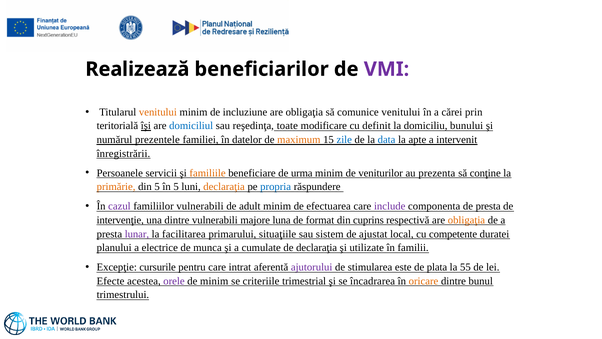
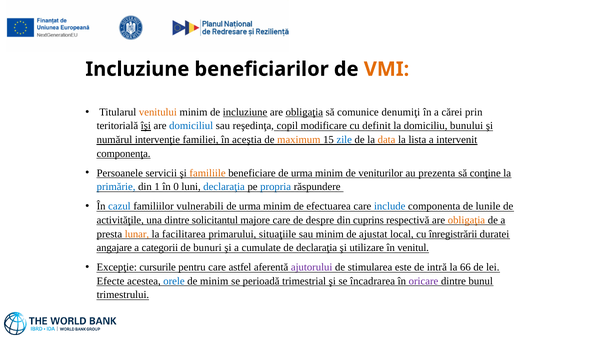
Realizează: Realizează -> Incluziune (137, 69)
VMI colour: purple -> orange (387, 69)
incluziune underline: none -> present (245, 112)
obligaţia underline: none -> present (304, 112)
comunice venitului: venitului -> denumiţi (401, 112)
toate: toate -> copil (287, 126)
prezentele: prezentele -> intervenţie (157, 140)
datelor: datelor -> aceştia (247, 140)
data colour: blue -> orange (387, 140)
apte: apte -> lista (417, 140)
înregistrării: înregistrării -> componenţa (124, 153)
primărie colour: orange -> blue (116, 187)
din 5: 5 -> 1 (157, 187)
în 5: 5 -> 0 (176, 187)
declaraţia colour: orange -> blue (224, 187)
cazul colour: purple -> blue (119, 206)
adult: adult -> urma (250, 206)
include colour: purple -> blue (390, 206)
de presta: presta -> lunile (488, 206)
intervenţie: intervenţie -> activităţile (120, 220)
dintre vulnerabili: vulnerabili -> solicitantul (215, 220)
majore luna: luna -> care (282, 220)
format: format -> despre (320, 220)
lunar colour: purple -> orange (137, 234)
sau sistem: sistem -> minim (330, 234)
competente: competente -> înregistrării (453, 234)
planului: planului -> angajare (114, 248)
electrice: electrice -> categorii (160, 248)
munca: munca -> bunuri (207, 248)
utilizate: utilizate -> utilizare (367, 248)
familii: familii -> venitul (413, 248)
intrat: intrat -> astfel (240, 267)
plata: plata -> intră (437, 267)
55: 55 -> 66 (465, 267)
orele colour: purple -> blue (174, 281)
criteriile: criteriile -> perioadă (261, 281)
oricare colour: orange -> purple (424, 281)
